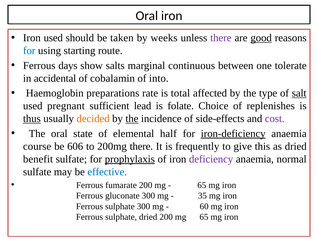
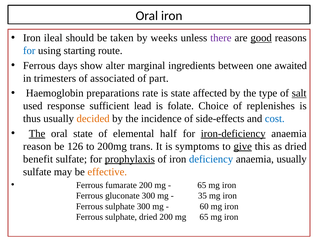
Iron used: used -> ileal (53, 38)
salts: salts -> alter (115, 65)
continuous: continuous -> ingredients (192, 65)
tolerate: tolerate -> awaited (291, 65)
accidental: accidental -> trimesters (55, 78)
cobalamin: cobalamin -> associated (112, 78)
into: into -> part (159, 78)
is total: total -> state (181, 93)
pregnant: pregnant -> response (66, 106)
thus underline: present -> none (32, 118)
the underline: present -> none (132, 118)
cost colour: purple -> blue (275, 118)
The underline: none -> present (37, 133)
course: course -> reason (37, 146)
606: 606 -> 126 (75, 146)
200mg there: there -> trans (141, 146)
frequently: frequently -> symptoms (197, 146)
give underline: none -> present (243, 146)
deficiency colour: purple -> blue (211, 159)
anaemia normal: normal -> usually (292, 159)
effective colour: blue -> orange (107, 171)
